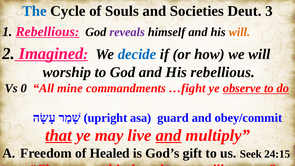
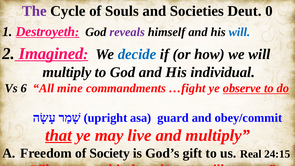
The colour: blue -> purple (34, 11)
3: 3 -> 0 (269, 11)
1 Rebellious: Rebellious -> Destroyeth (45, 32)
will colour: orange -> blue (239, 32)
worship: worship -> multiply (67, 72)
His rebellious: rebellious -> individual (223, 72)
0: 0 -> 6 (24, 88)
and underline: present -> none (169, 135)
Healed: Healed -> Society (110, 153)
Seek: Seek -> Real (251, 154)
